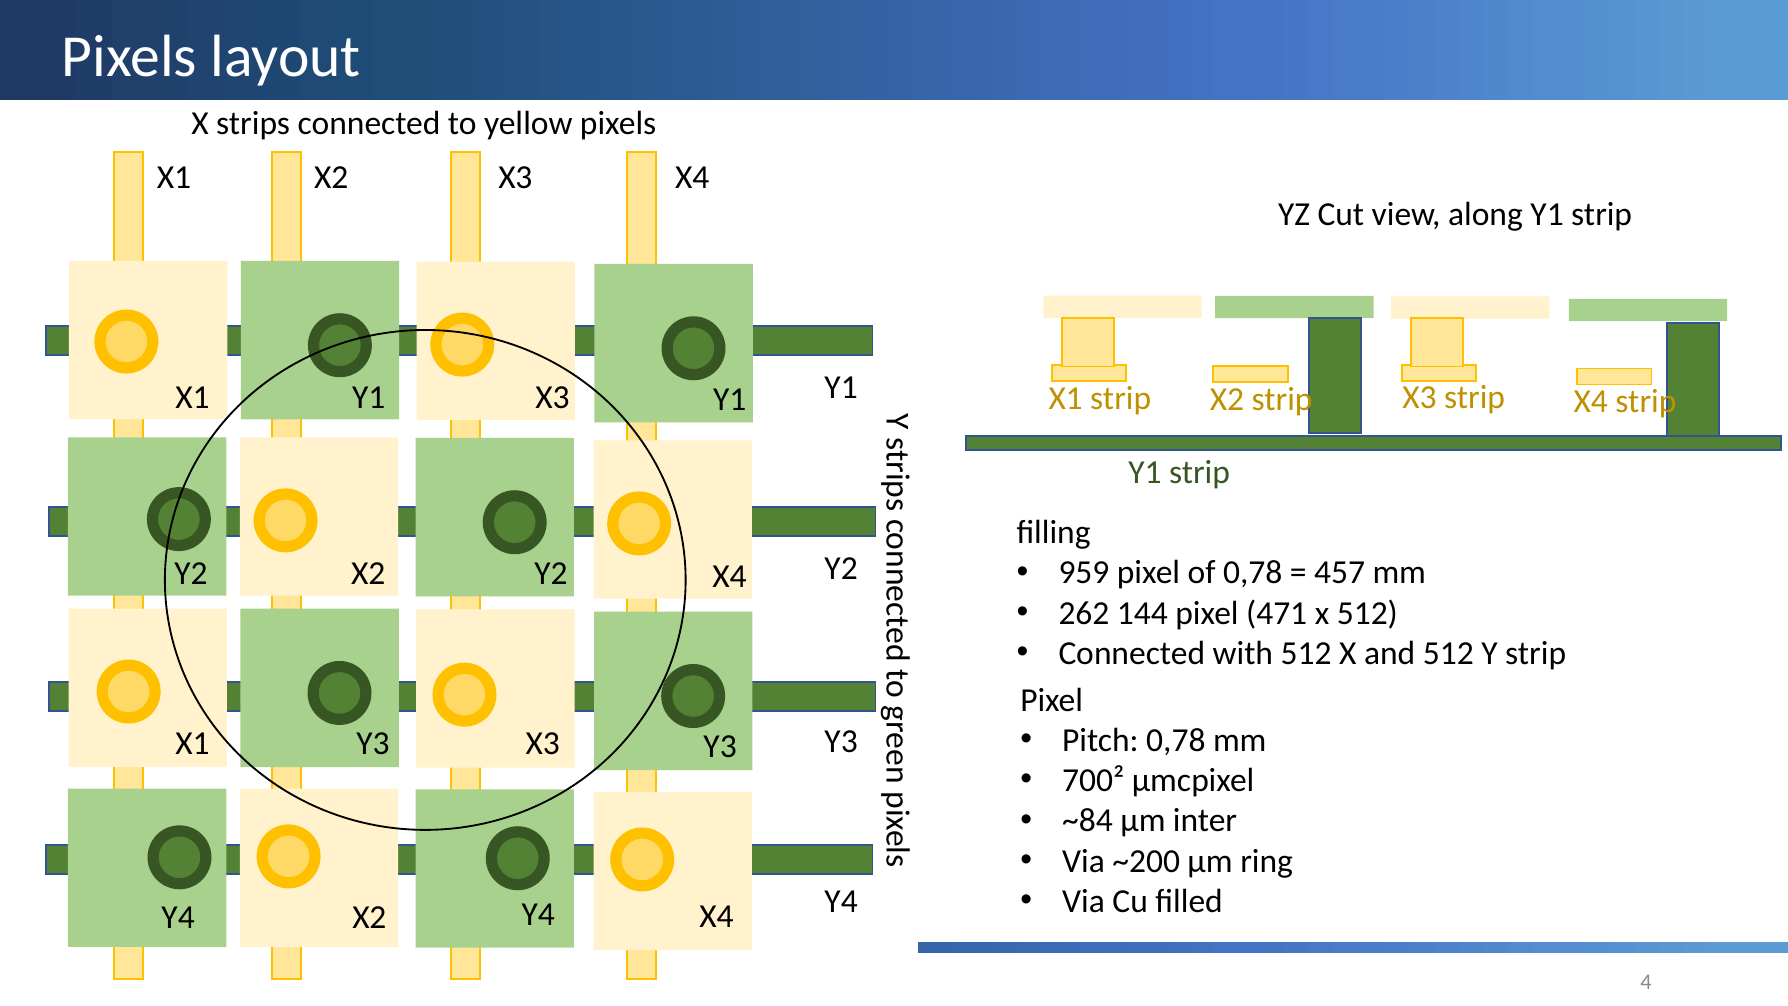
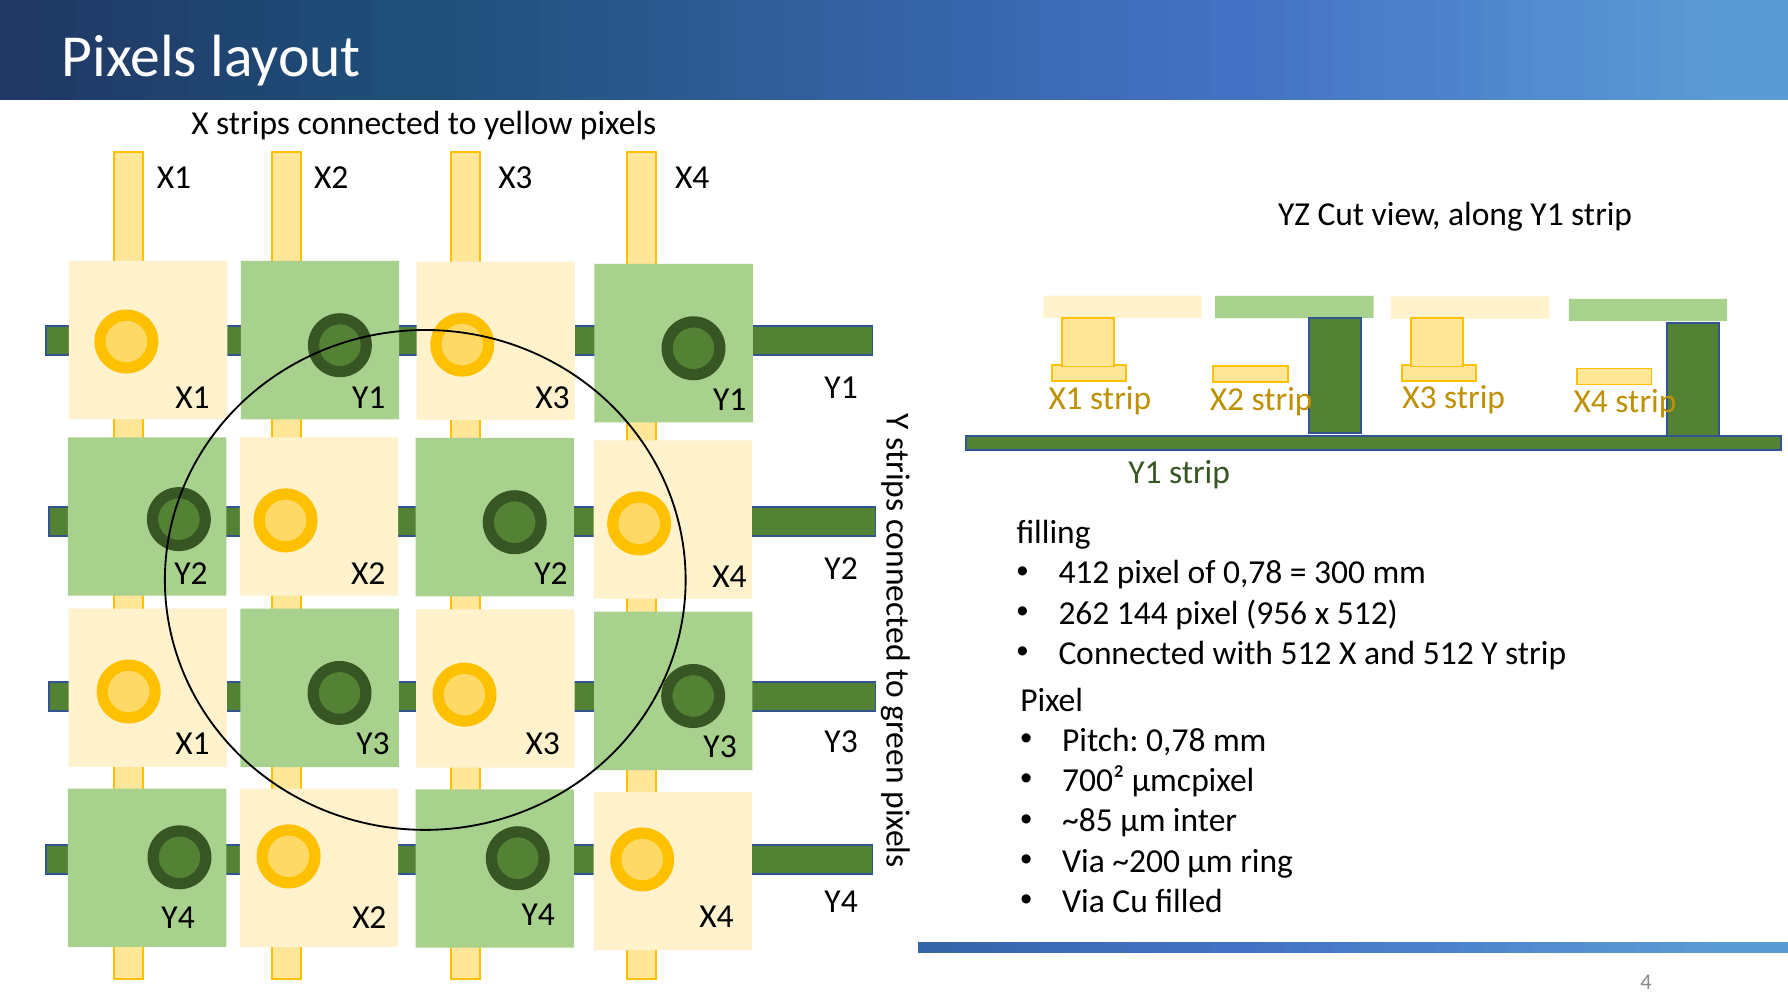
959: 959 -> 412 (1084, 573)
457: 457 -> 300 (1340, 573)
471: 471 -> 956 (1277, 613)
~84: ~84 -> ~85 (1087, 821)
